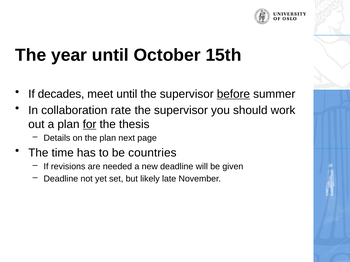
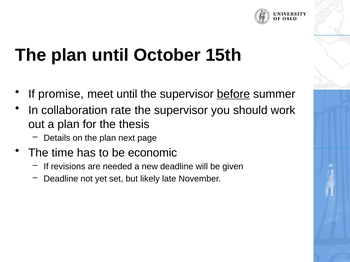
year: year -> plan (69, 55)
decades: decades -> promise (61, 94)
for underline: present -> none (90, 124)
countries: countries -> economic (153, 153)
